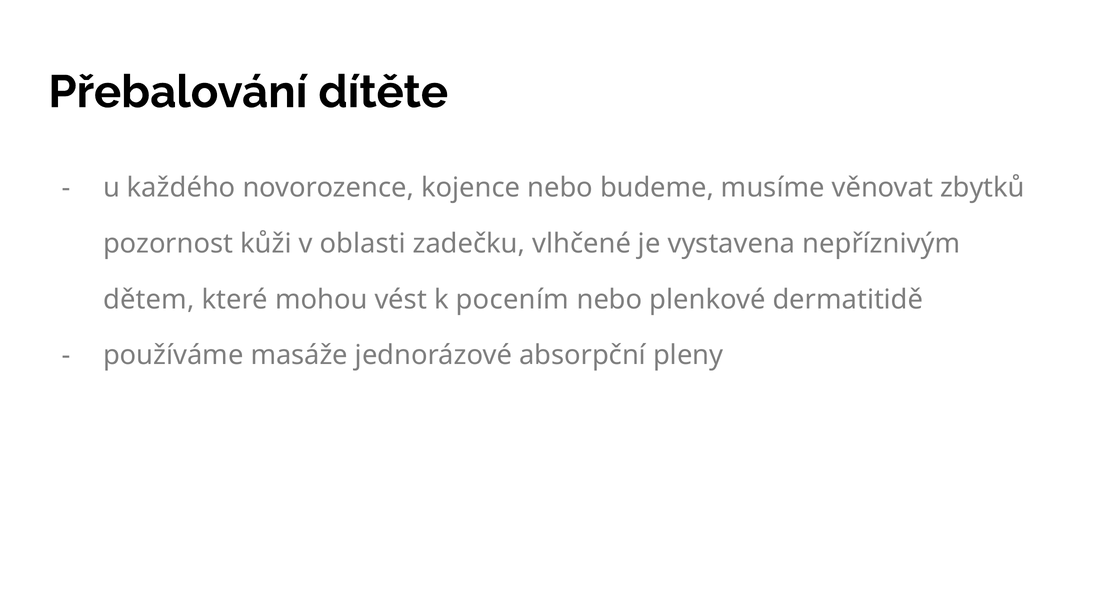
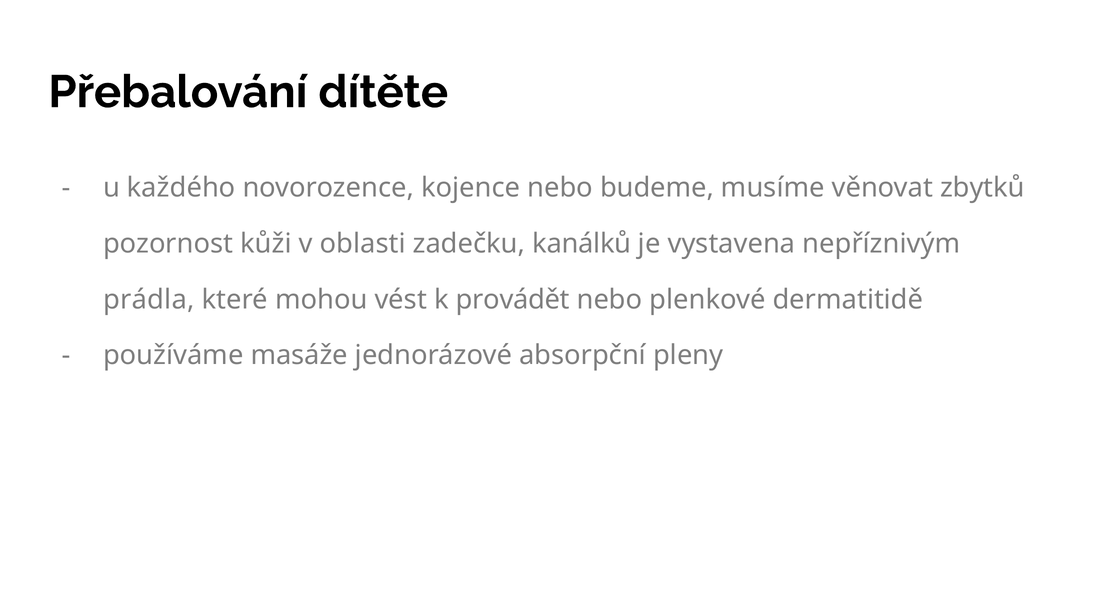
vlhčené: vlhčené -> kanálků (582, 244)
dětem: dětem -> prádla (149, 299)
pocením: pocením -> provádět (513, 299)
